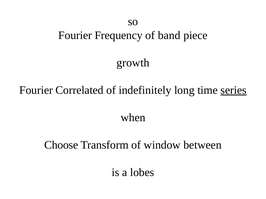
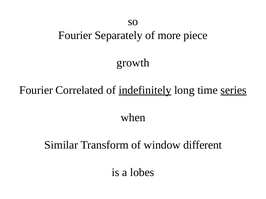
Frequency: Frequency -> Separately (119, 35)
band: band -> more (169, 35)
indefinitely underline: none -> present (145, 90)
Choose: Choose -> Similar (61, 145)
between: between -> different (203, 145)
